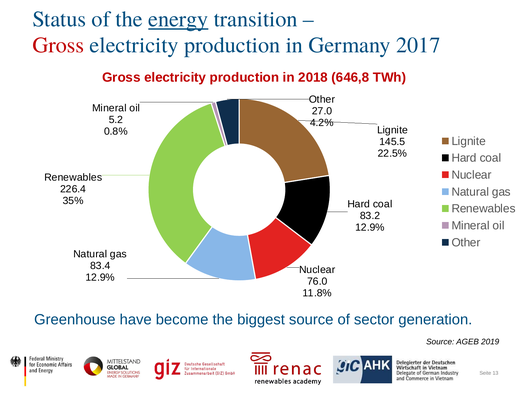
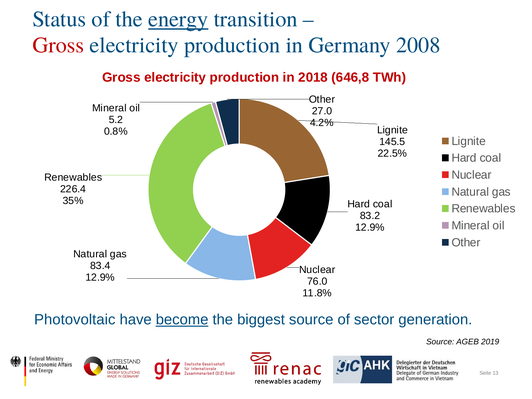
2017: 2017 -> 2008 (418, 45)
Greenhouse: Greenhouse -> Photovoltaic (75, 320)
become underline: none -> present (182, 320)
